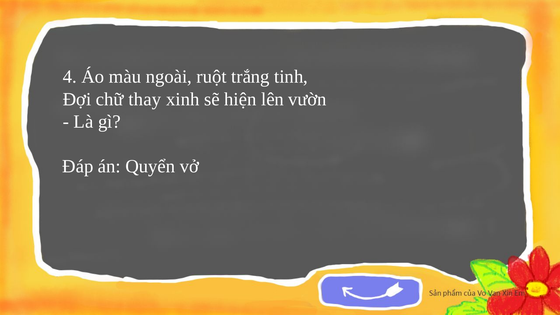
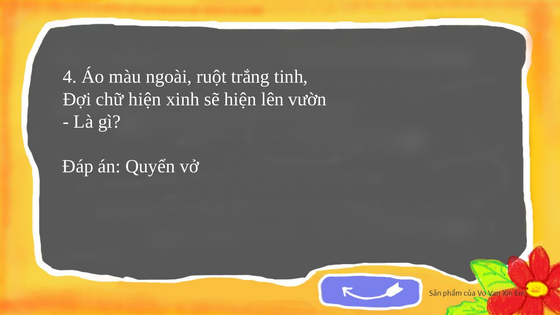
chữ thay: thay -> hiện (145, 99)
